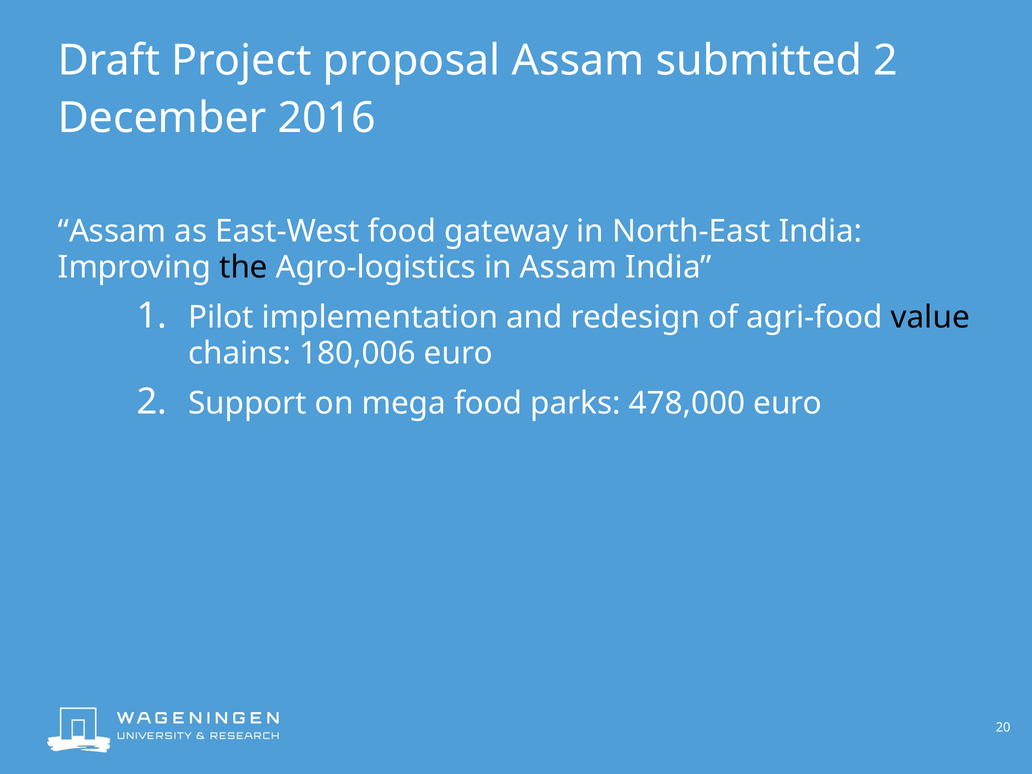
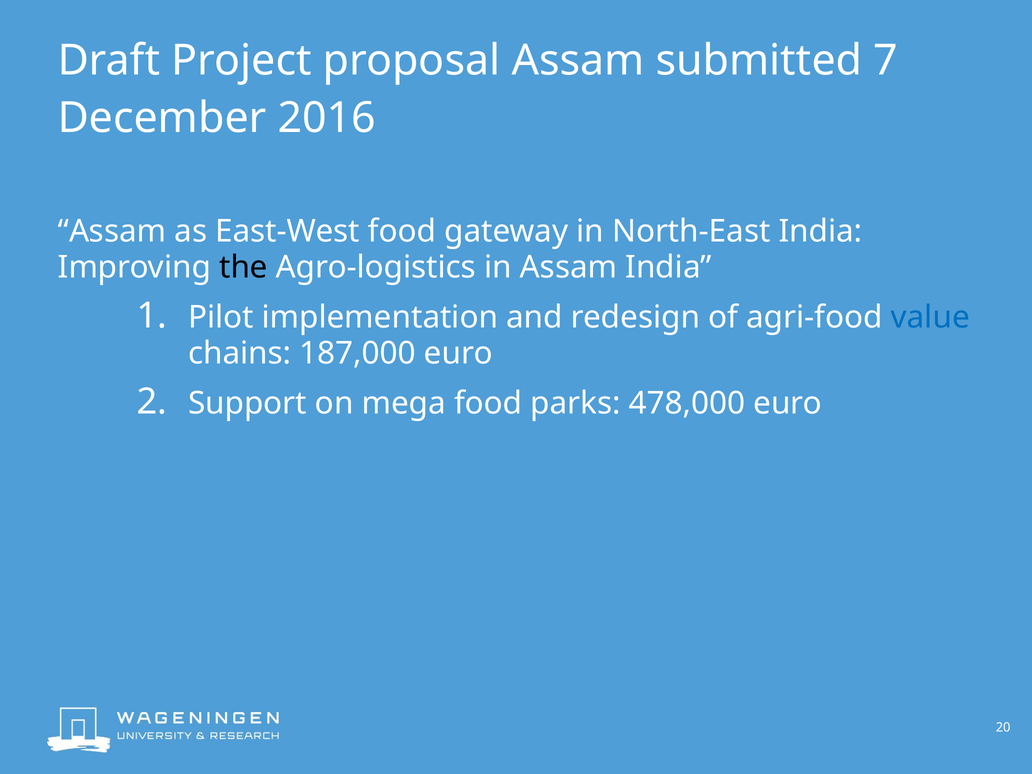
submitted 2: 2 -> 7 (886, 60)
value colour: black -> blue (930, 317)
180,006: 180,006 -> 187,000 (358, 353)
